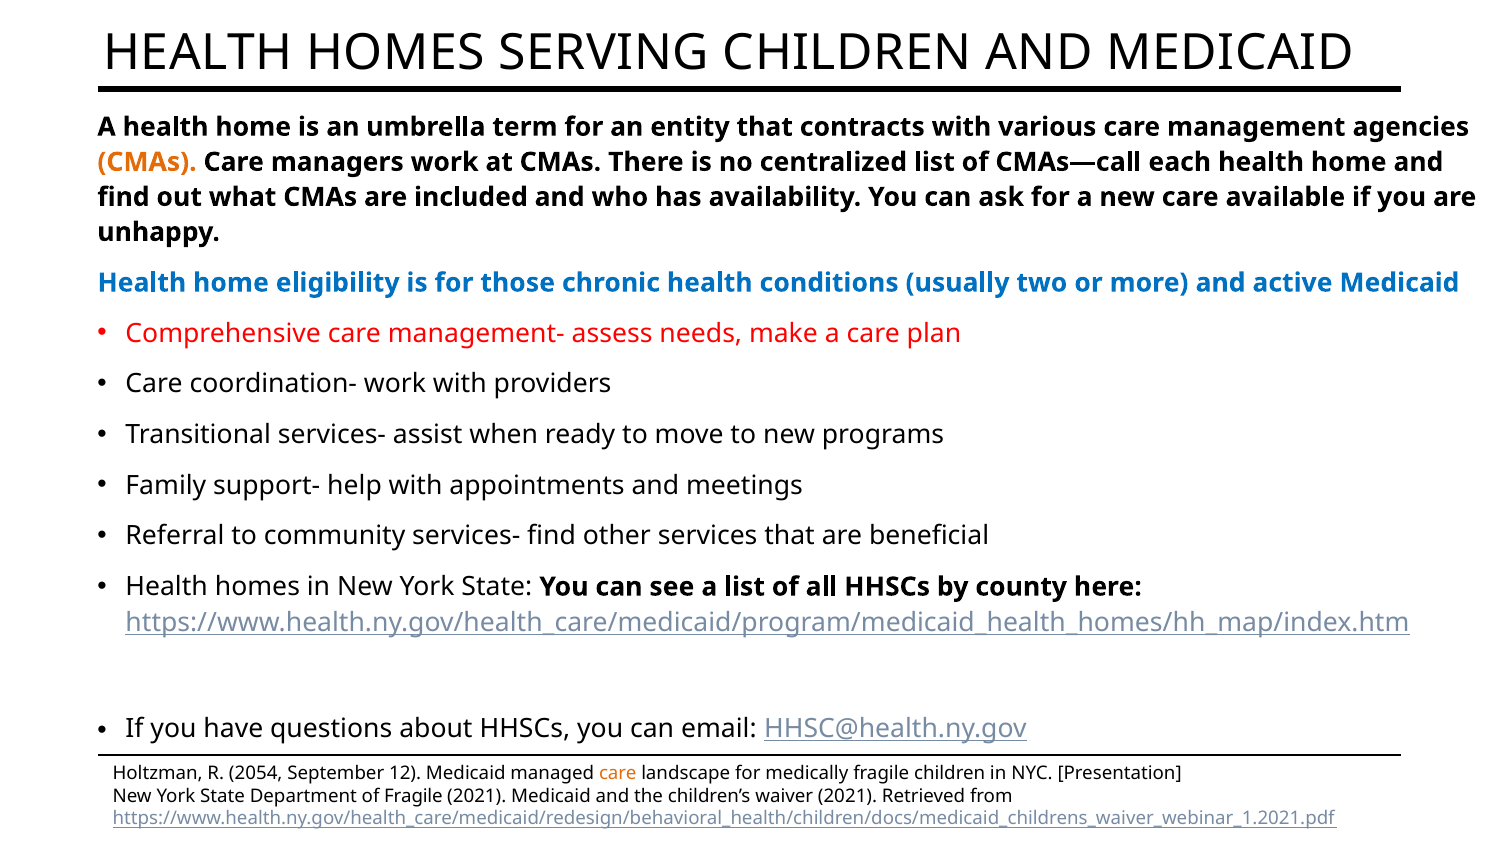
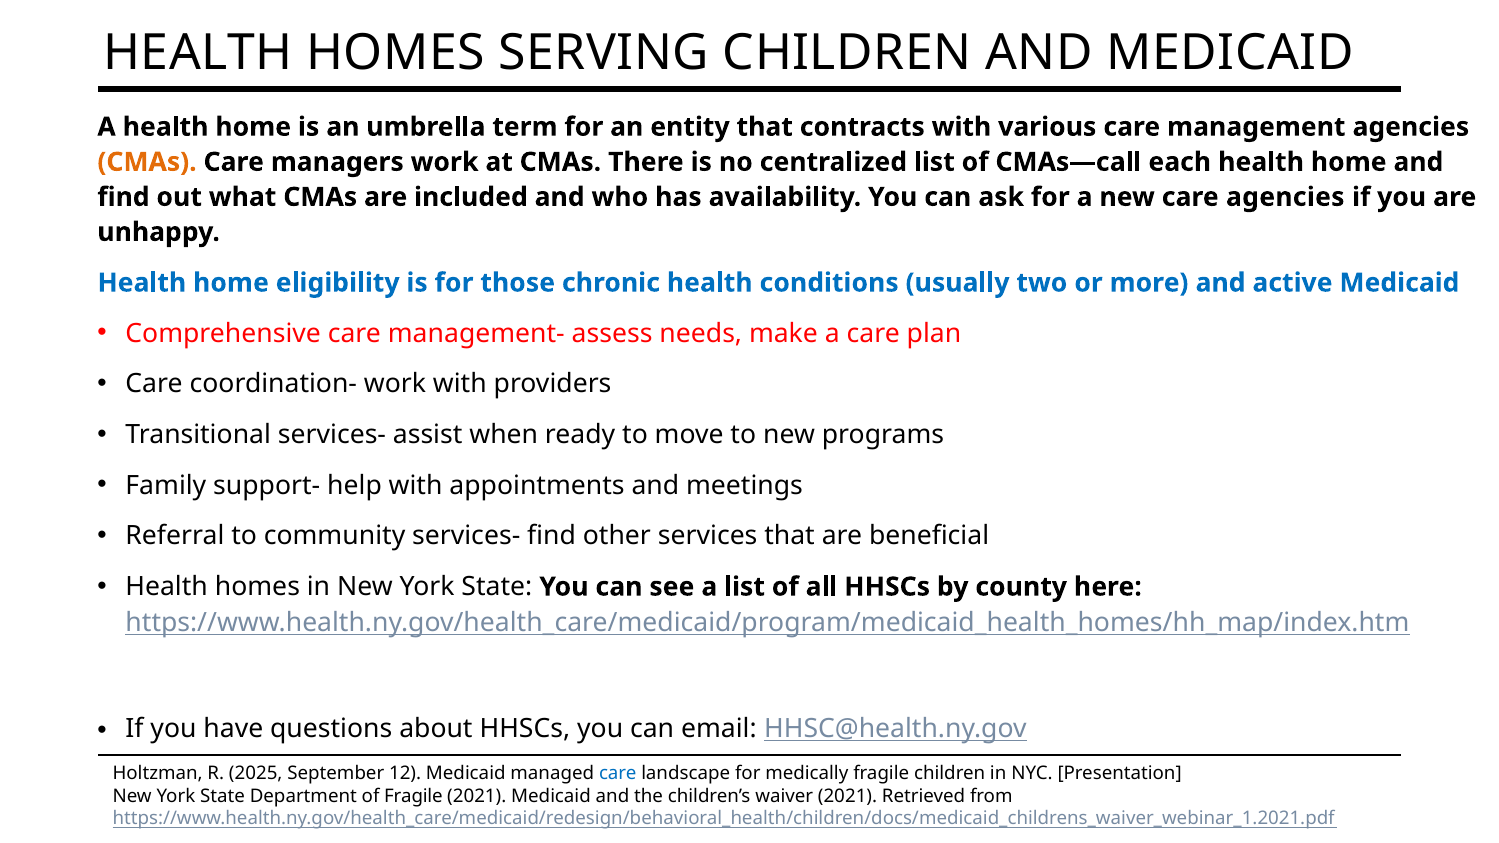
care available: available -> agencies (1285, 197)
2054: 2054 -> 2025 (256, 774)
care colour: orange -> blue (618, 774)
